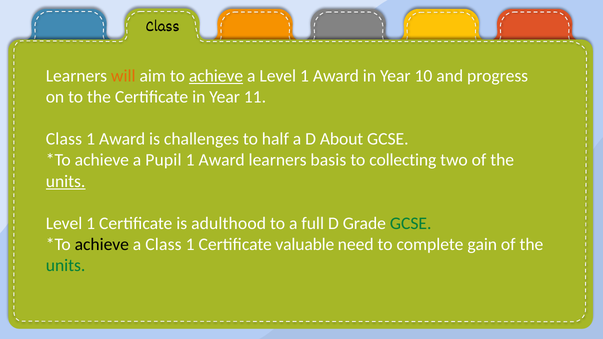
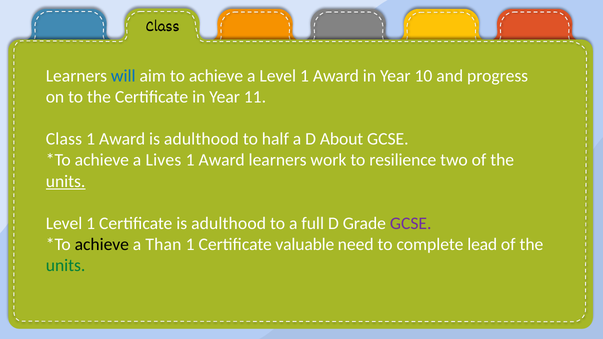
will colour: orange -> blue (123, 76)
achieve underline: present -> none (216, 76)
Award is challenges: challenges -> adulthood (201, 139)
Pupil: Pupil -> Lives (163, 160)
basis: basis -> work (328, 160)
collecting: collecting -> resilience (403, 160)
GCSE colour: green -> purple (411, 224)
a Class: Class -> Than (163, 245)
gain: gain -> lead (482, 245)
